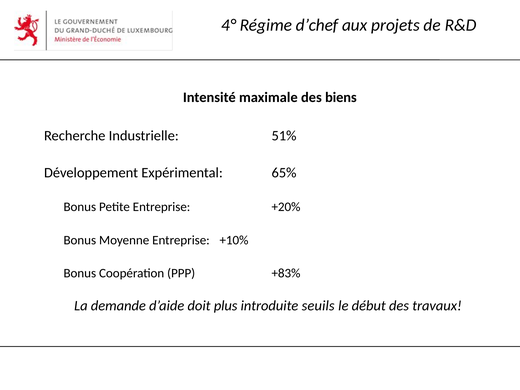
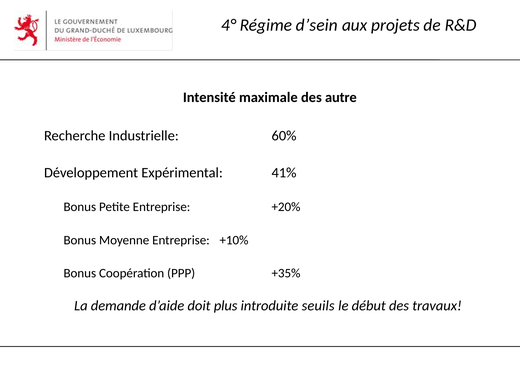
d’chef: d’chef -> d’sein (317, 25)
biens: biens -> autre (341, 97)
51%: 51% -> 60% (284, 136)
65%: 65% -> 41% (284, 173)
+83%: +83% -> +35% (286, 273)
